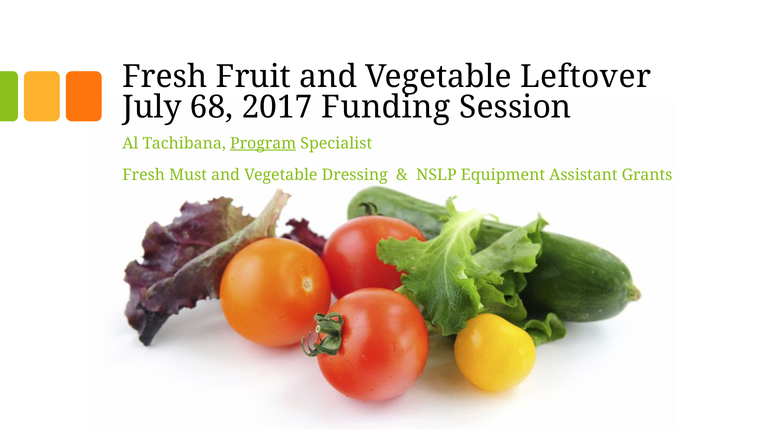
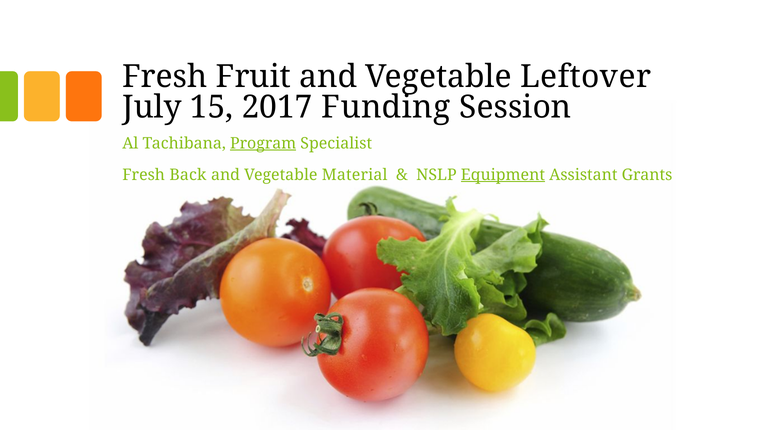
68: 68 -> 15 (212, 107)
Must: Must -> Back (188, 175)
Dressing: Dressing -> Material (355, 175)
Equipment underline: none -> present (503, 175)
